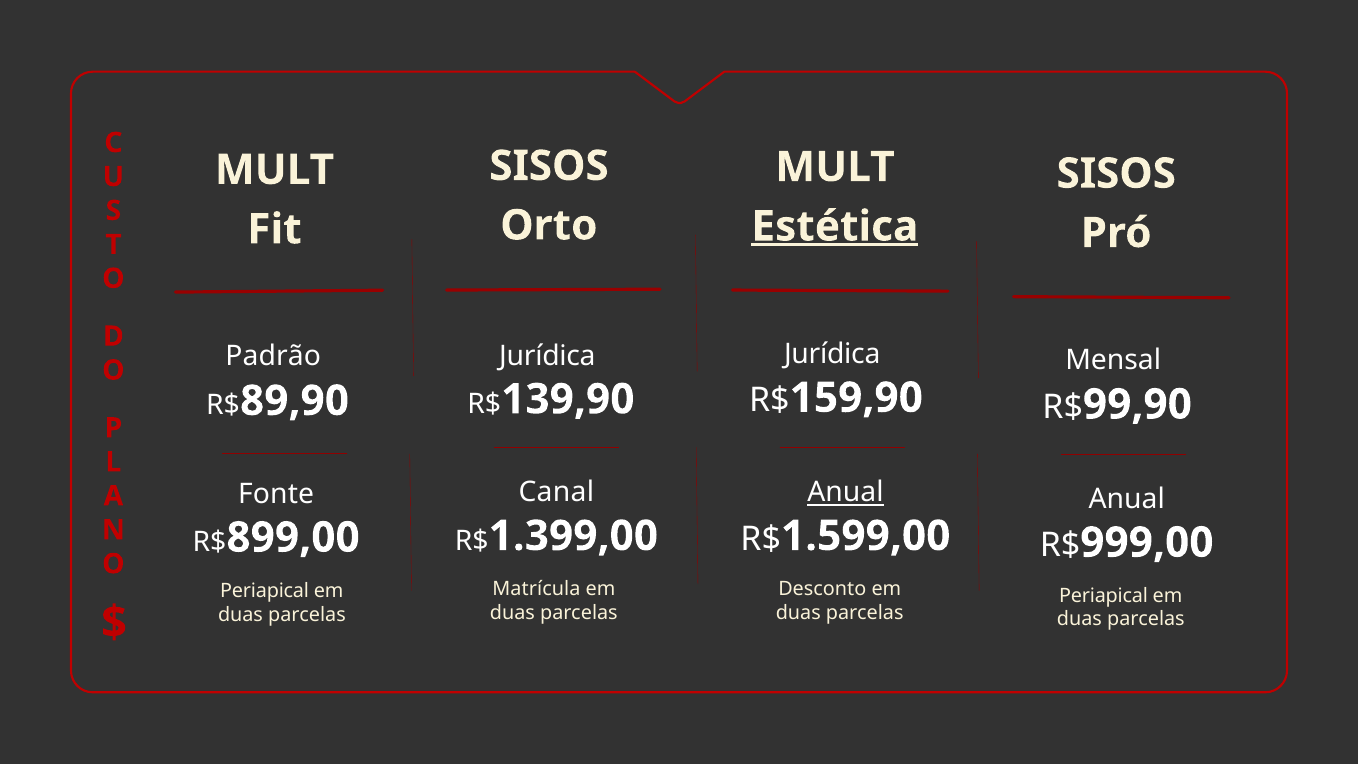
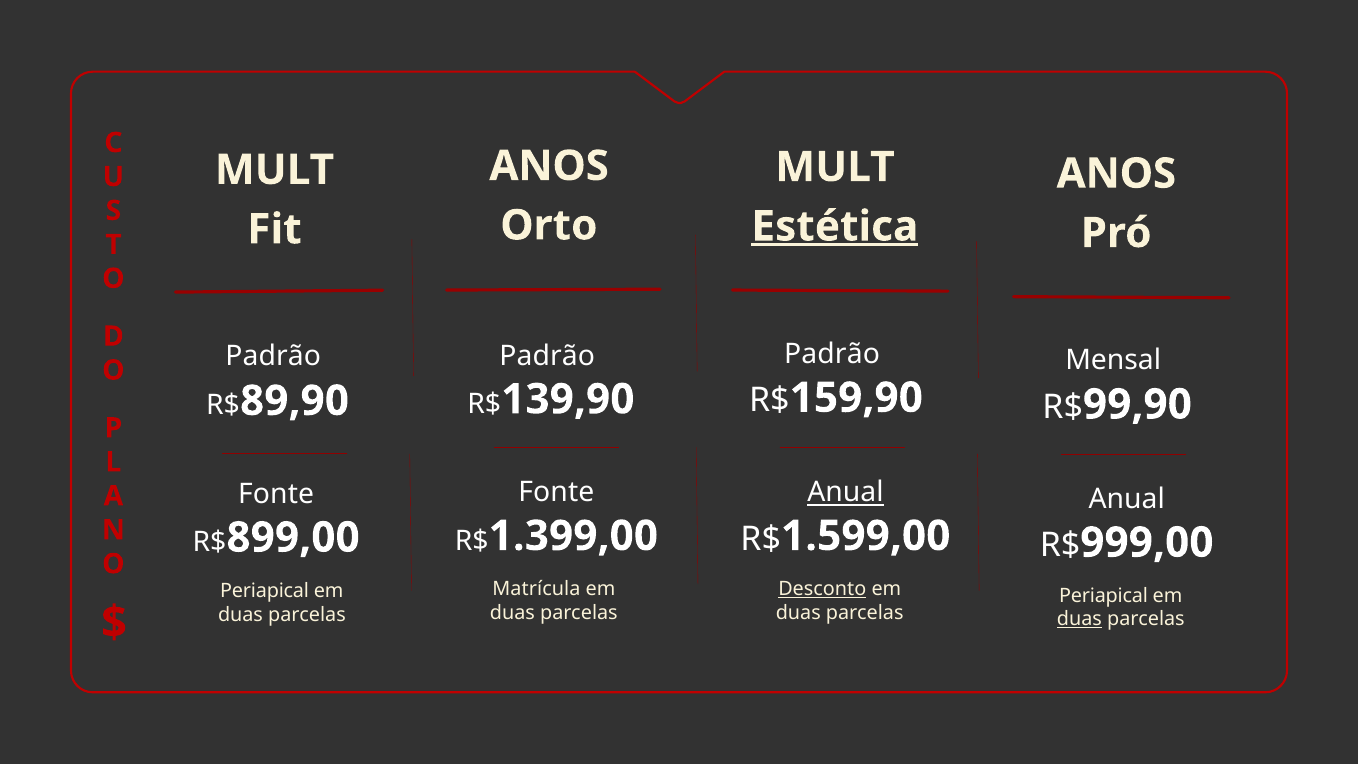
SISOS: SISOS -> ANOS (549, 166)
SISOS: SISOS -> ANOS (1116, 174)
Jurídica: Jurídica -> Padrão (832, 354)
Jurídica: Jurídica -> Padrão (547, 356)
Canal: Canal -> Fonte (556, 493)
Desconto underline: none -> present (822, 589)
duas underline: none -> present (1079, 619)
